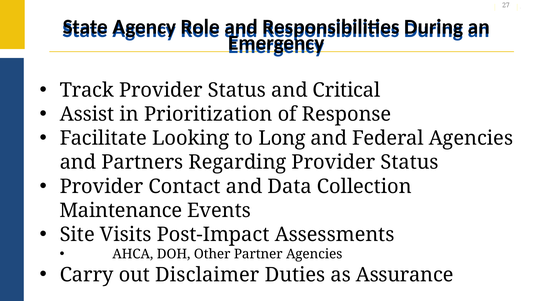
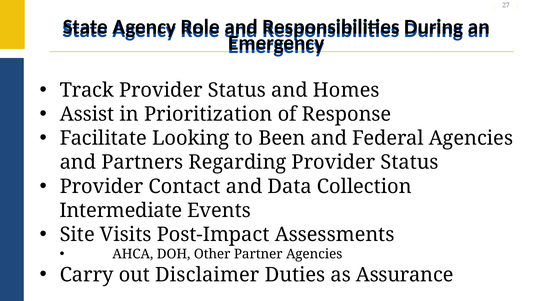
Critical: Critical -> Homes (346, 90)
Long: Long -> Been (282, 138)
Maintenance: Maintenance -> Intermediate (121, 210)
